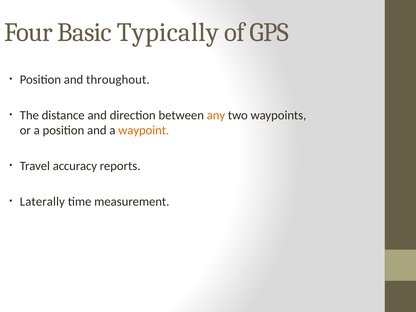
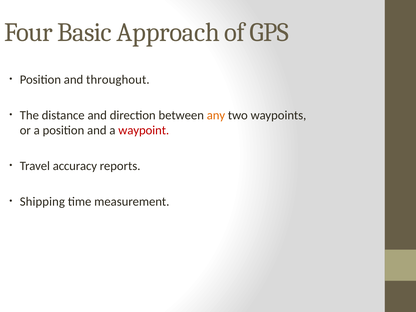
Typically: Typically -> Approach (168, 33)
waypoint colour: orange -> red (144, 130)
Laterally: Laterally -> Shipping (42, 201)
